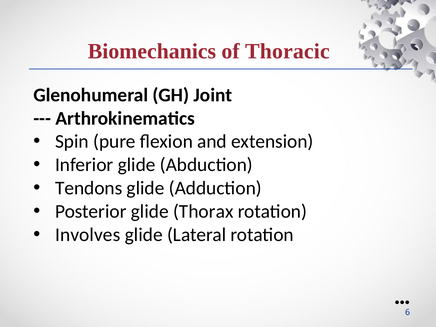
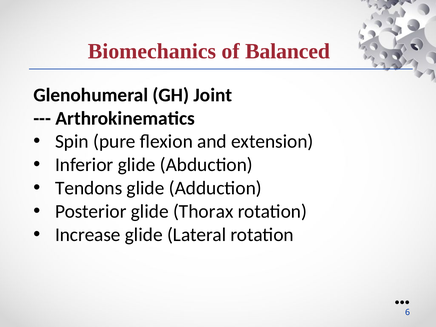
Thoracic: Thoracic -> Balanced (288, 51)
Involves: Involves -> Increase (88, 235)
